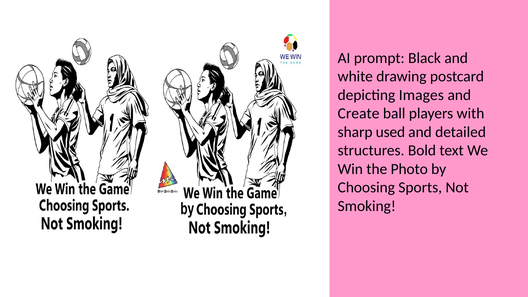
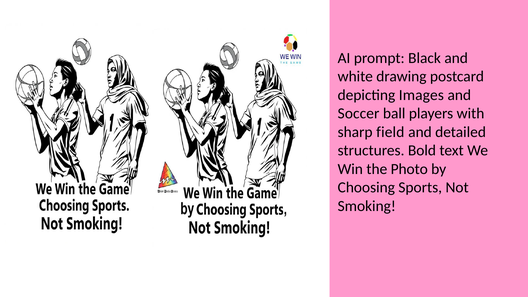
Create: Create -> Soccer (359, 113)
used: used -> field (390, 132)
